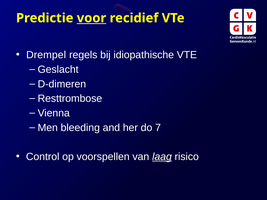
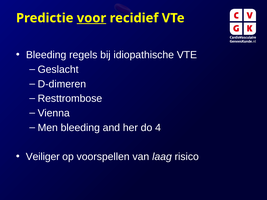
Drempel: Drempel -> Bleeding (46, 55)
7: 7 -> 4 (158, 128)
Control: Control -> Veiliger (43, 157)
laag underline: present -> none (162, 157)
